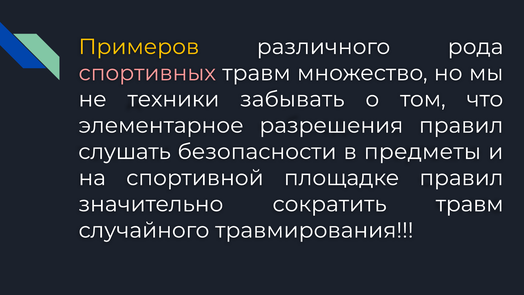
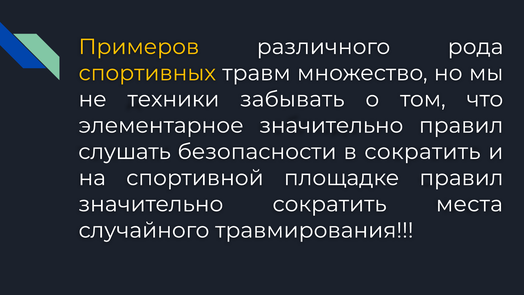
спортивных colour: pink -> yellow (147, 73)
элементарное разрешения: разрешения -> значительно (331, 125)
в предметы: предметы -> сократить (422, 152)
сократить травм: травм -> места (469, 204)
